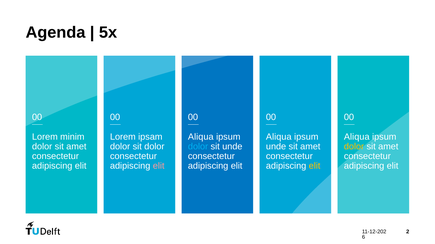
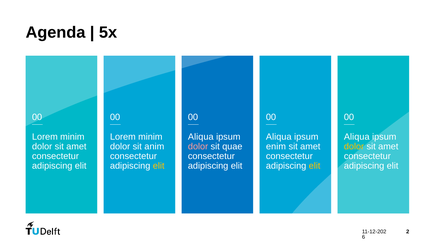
ipsam: ipsam -> minim (150, 137)
sit dolor: dolor -> anim (154, 147)
dolor colour: light blue -> pink (198, 147)
sit unde: unde -> quae (232, 147)
unde: unde -> enim (276, 147)
elit colour: pink -> yellow (159, 166)
